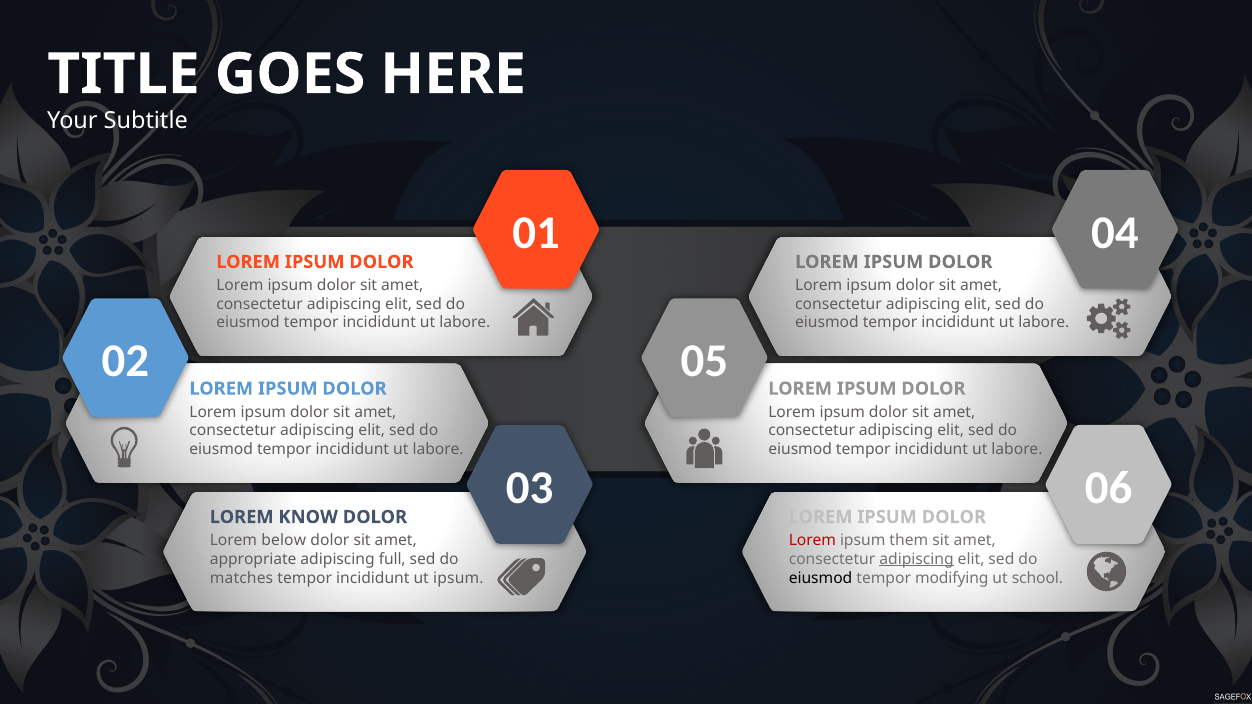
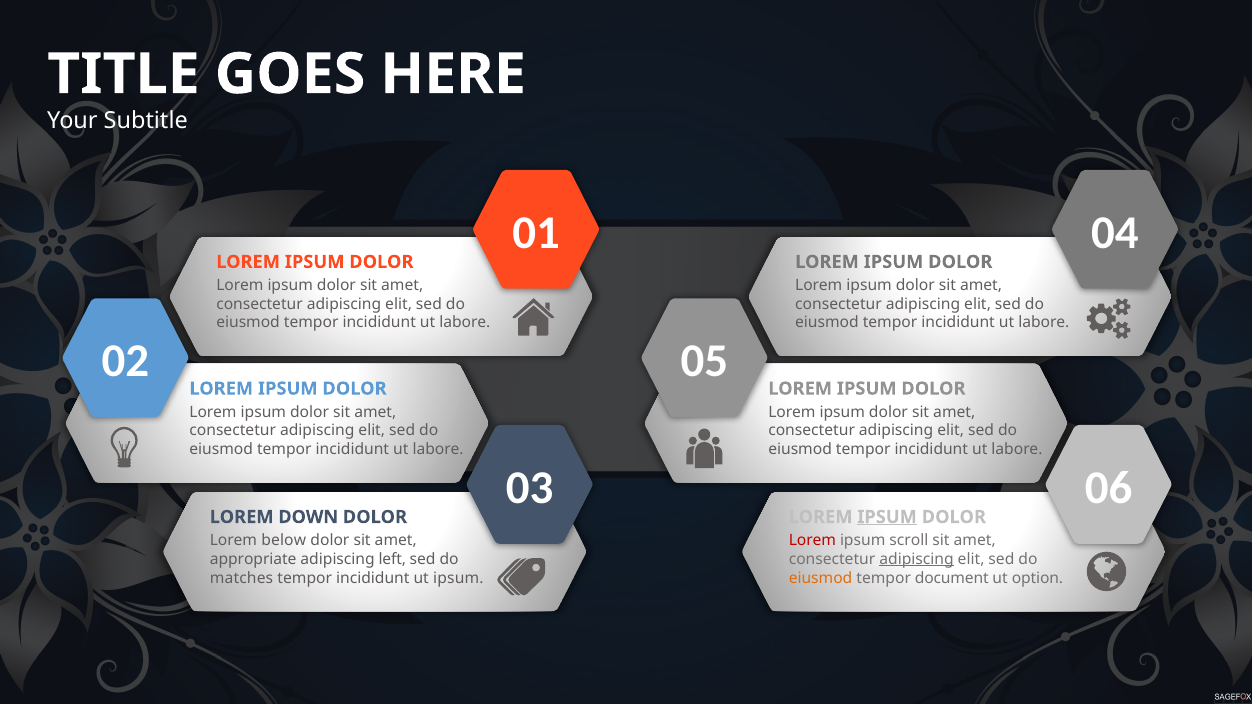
KNOW: KNOW -> DOWN (308, 517)
IPSUM underline: none -> present (887, 517)
them: them -> scroll (909, 540)
full: full -> left (392, 559)
eiusmod colour: black -> orange (821, 578)
modifying: modifying -> document (952, 578)
school: school -> option (1037, 578)
